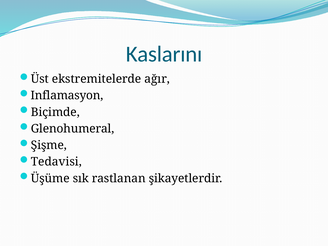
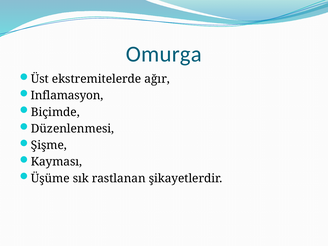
Kaslarını: Kaslarını -> Omurga (164, 54)
Glenohumeral: Glenohumeral -> Düzenlenmesi (73, 129)
Tedavisi: Tedavisi -> Kayması (56, 162)
